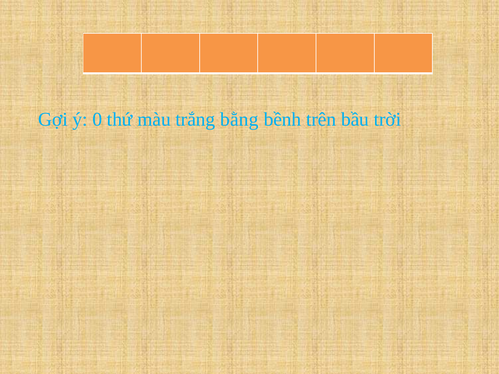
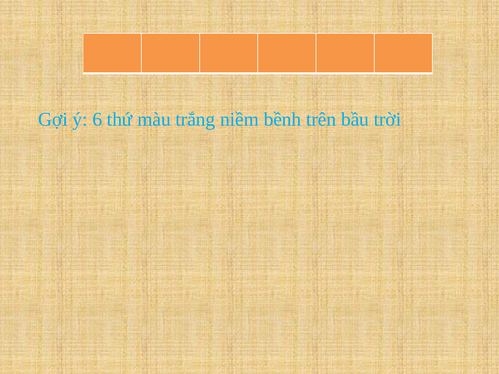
0: 0 -> 6 (97, 119)
bằng: bằng -> niềm (239, 119)
